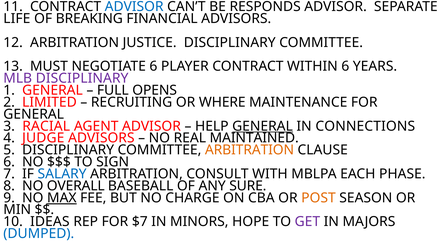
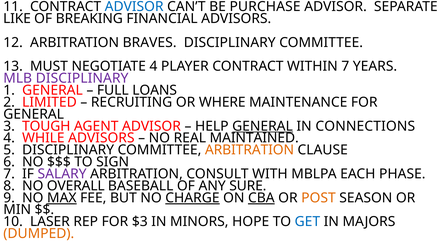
RESPONDS: RESPONDS -> PURCHASE (265, 7)
LIFE: LIFE -> LIKE (17, 19)
JUSTICE: JUSTICE -> BRAVES (150, 43)
NEGOTIATE 6: 6 -> 4 (153, 66)
WITHIN 6: 6 -> 7 (345, 66)
OPENS: OPENS -> LOANS (155, 90)
RACIAL: RACIAL -> TOUGH (46, 126)
JUDGE: JUDGE -> WHILE (43, 138)
SALARY colour: blue -> purple (62, 174)
CHARGE underline: none -> present (192, 198)
CBA underline: none -> present (261, 198)
IDEAS: IDEAS -> LASER (50, 222)
$7: $7 -> $3 (140, 222)
GET colour: purple -> blue (307, 222)
DUMPED colour: blue -> orange (39, 234)
